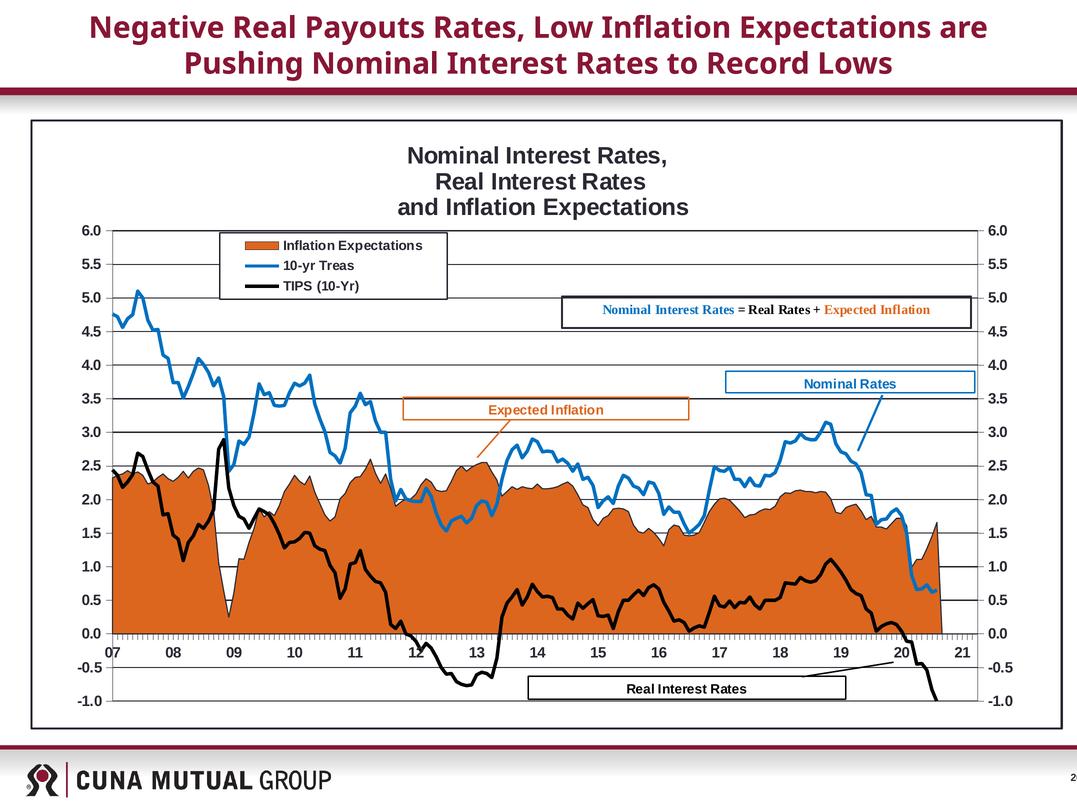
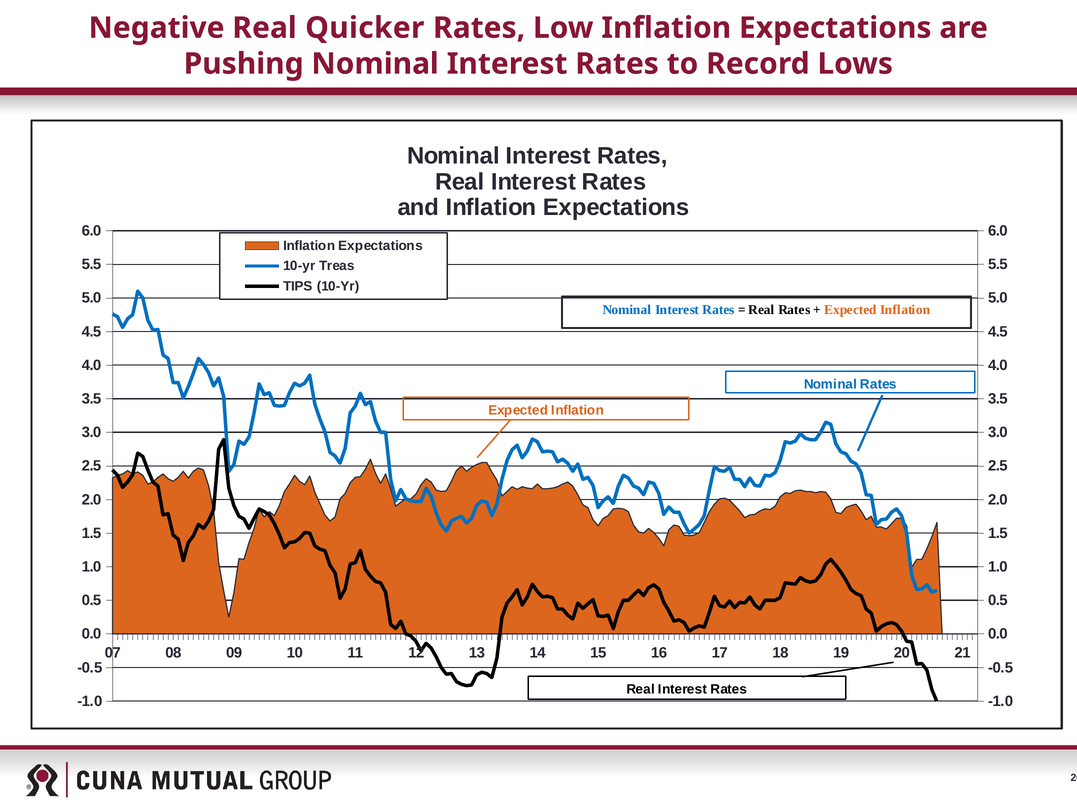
Payouts: Payouts -> Quicker (365, 28)
